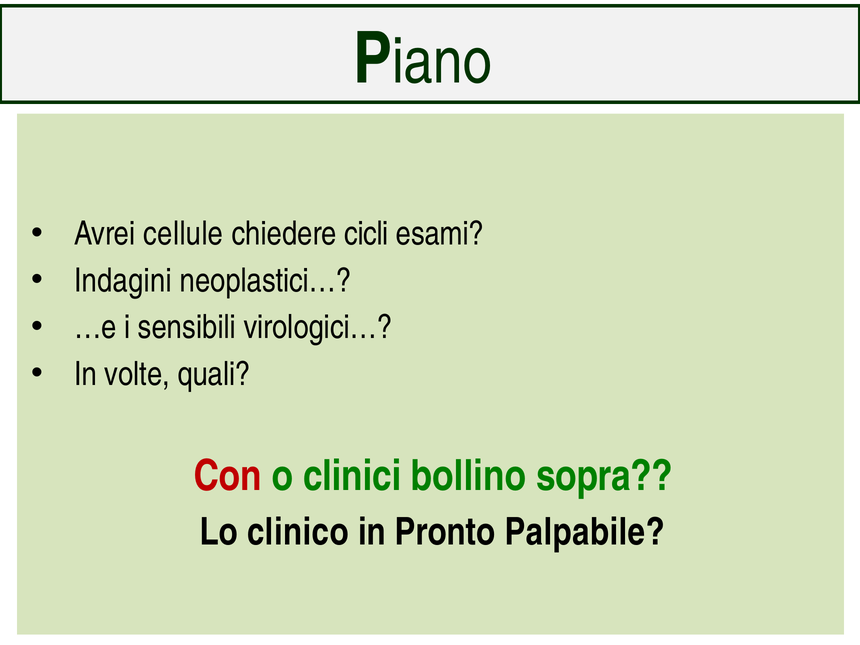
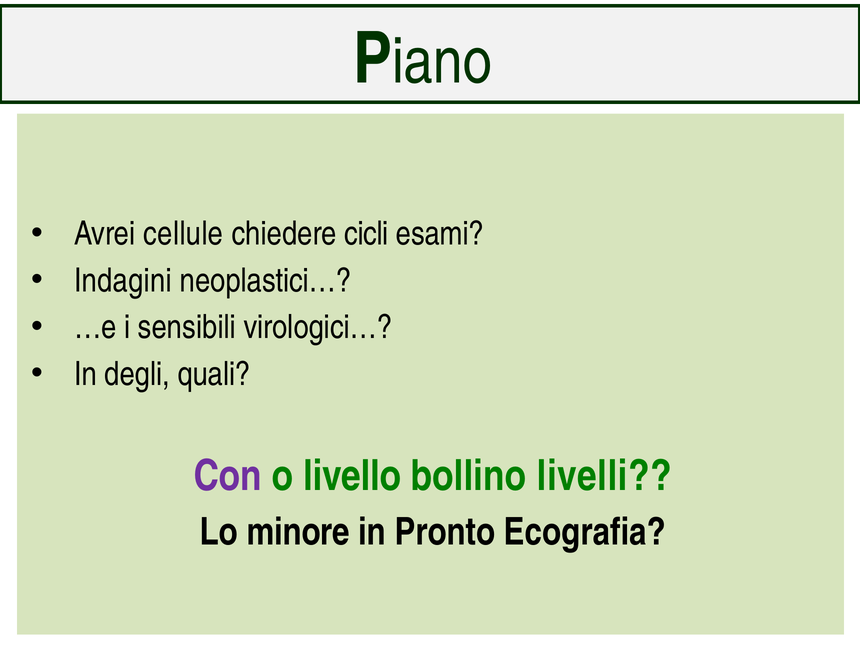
volte: volte -> degli (137, 374)
Con colour: red -> purple (228, 476)
clinici: clinici -> livello (352, 476)
sopra: sopra -> livelli (604, 476)
clinico: clinico -> minore (298, 532)
Palpabile: Palpabile -> Ecografia (585, 532)
